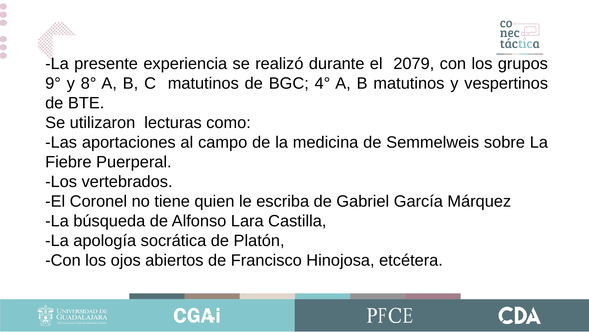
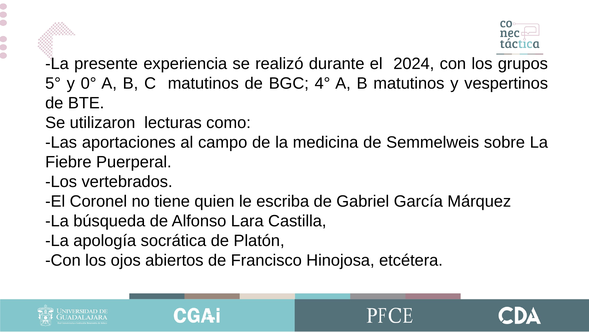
2079: 2079 -> 2024 (414, 64)
9°: 9° -> 5° (53, 83)
8°: 8° -> 0° (89, 83)
